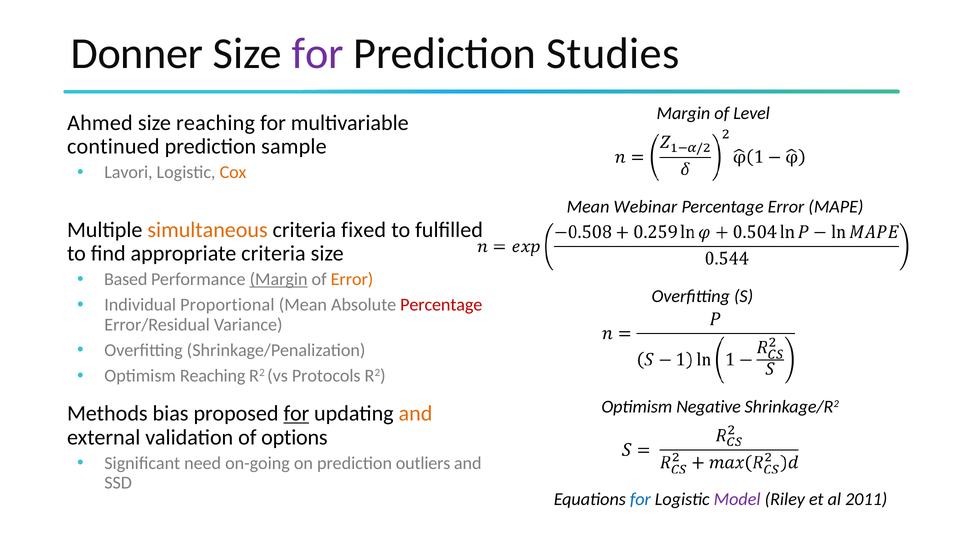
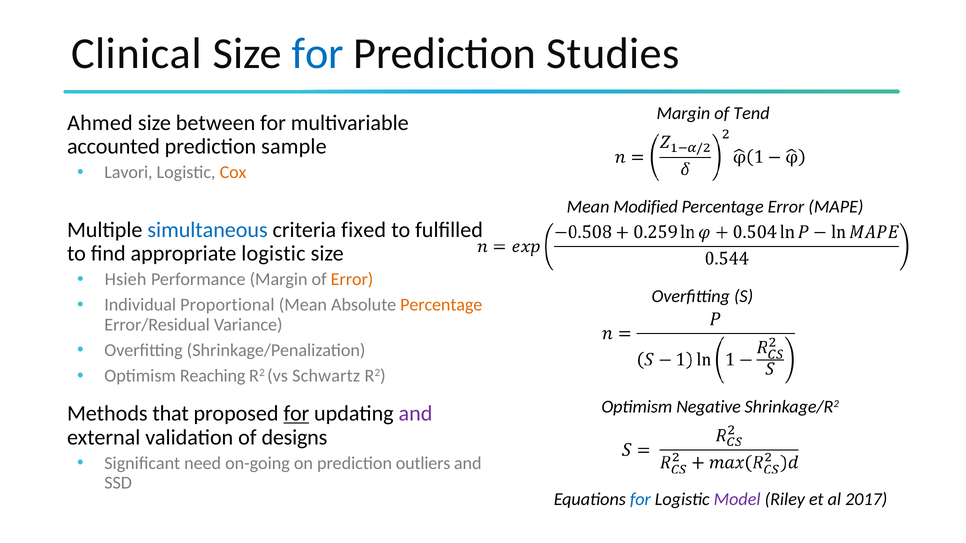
Donner: Donner -> Clinical (137, 54)
for colour: purple -> blue (318, 54)
Level: Level -> Tend (751, 113)
size reaching: reaching -> between (216, 123)
continued: continued -> accounted (113, 147)
Webinar: Webinar -> Modified (646, 207)
simultaneous colour: orange -> blue (208, 230)
appropriate criteria: criteria -> logistic (273, 254)
Based: Based -> Hsieh (126, 280)
Margin underline: present -> none (279, 280)
Percentage colour: red -> orange (441, 305)
Protocols: Protocols -> Schwartz (326, 376)
bias: bias -> that (171, 414)
and colour: orange -> purple (415, 414)
options: options -> designs (294, 438)
2011: 2011 -> 2017 (866, 500)
